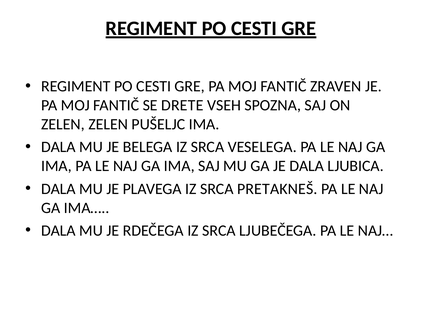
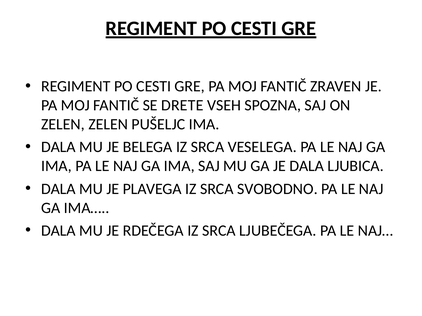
PRETAKNEŠ: PRETAKNEŠ -> SVOBODNO (277, 189)
